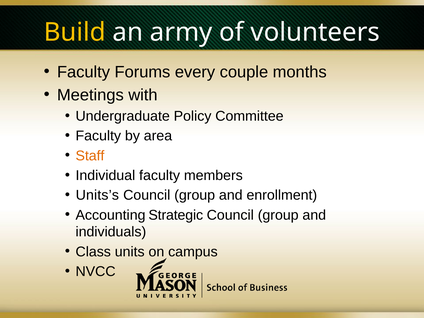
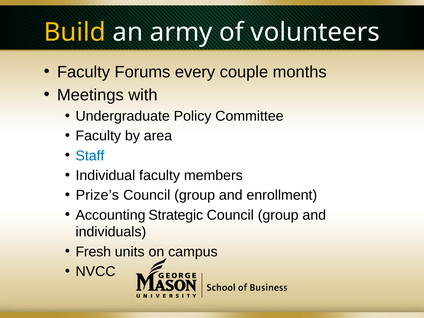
Staff colour: orange -> blue (90, 156)
Units’s: Units’s -> Prize’s (97, 195)
Class: Class -> Fresh (93, 252)
